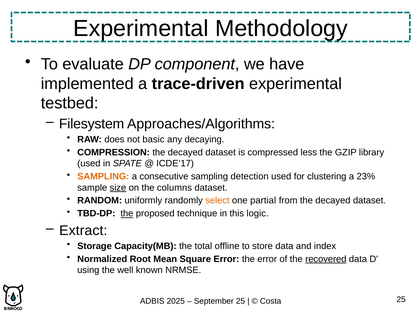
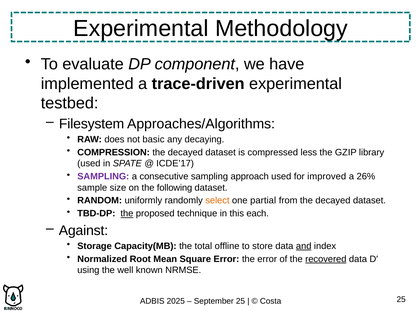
SAMPLING colour: orange -> purple (103, 177)
detection: detection -> approach (250, 177)
clustering: clustering -> improved (327, 177)
23%: 23% -> 26% (366, 177)
size underline: present -> none (118, 188)
columns: columns -> following (175, 188)
logic: logic -> each (258, 214)
Extract: Extract -> Against (83, 231)
and underline: none -> present (304, 246)
